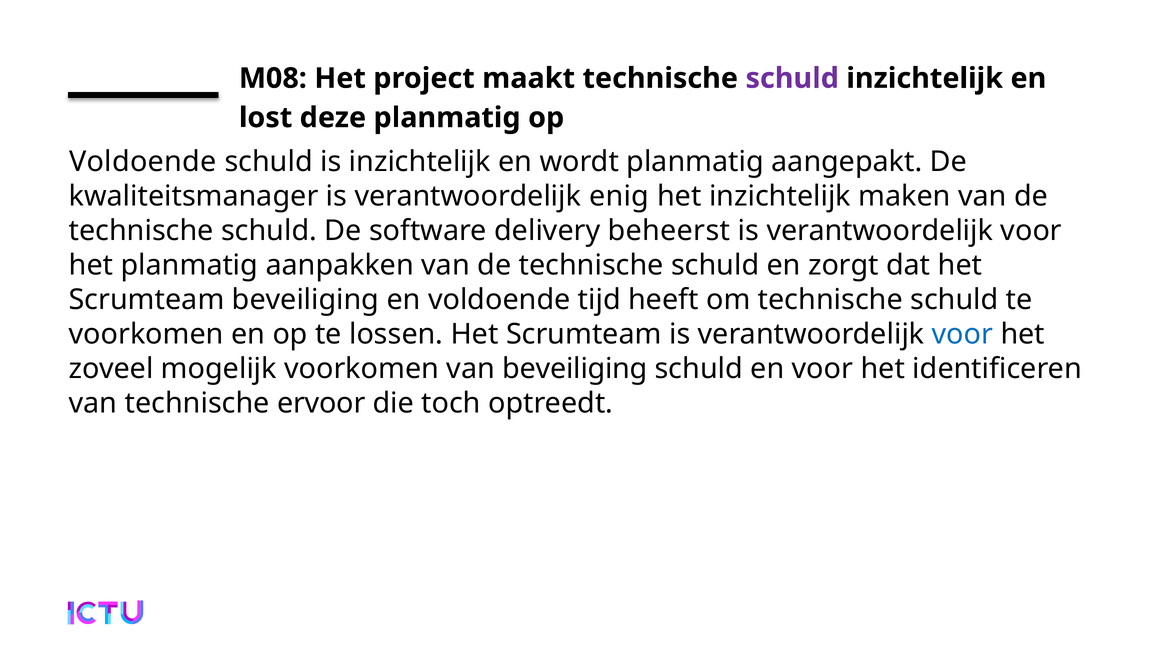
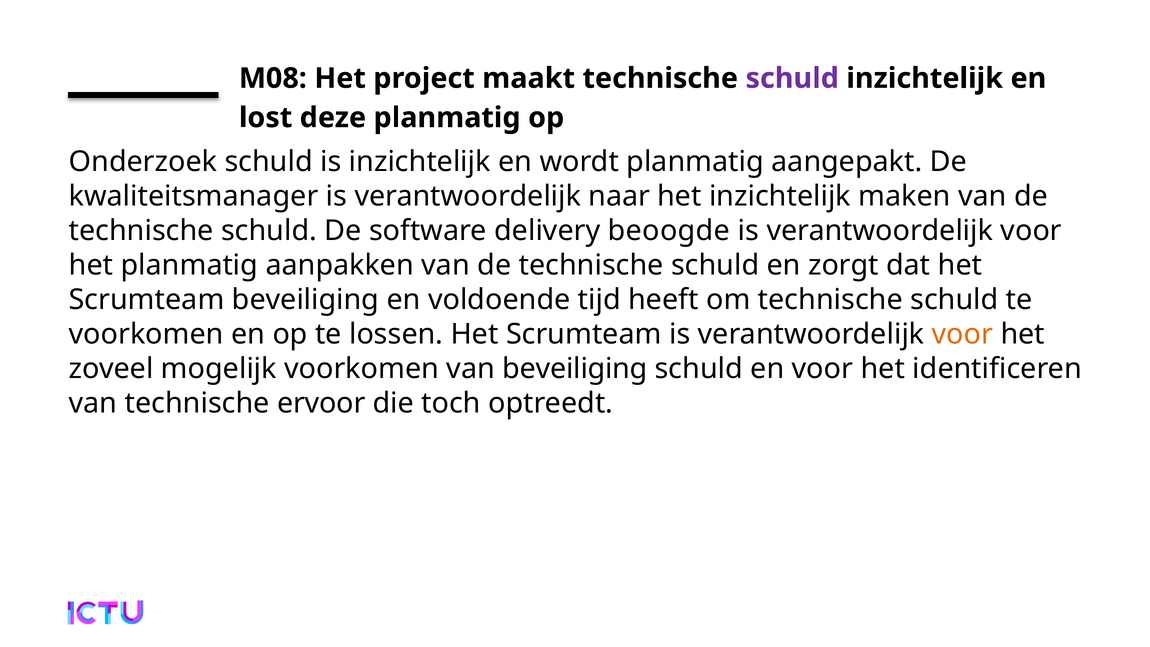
Voldoende: Voldoende -> Onderzoek (143, 161)
enig: enig -> naar (619, 196)
beheerst: beheerst -> beoogde (669, 230)
voor colour: blue -> orange (962, 334)
